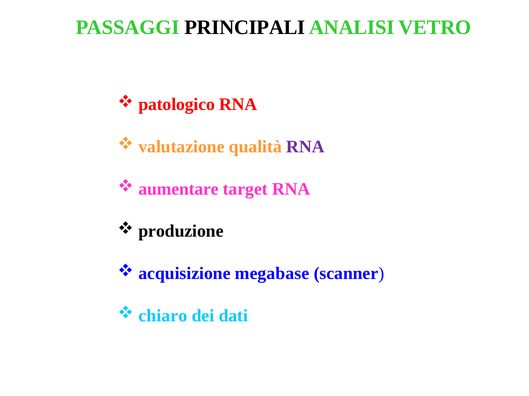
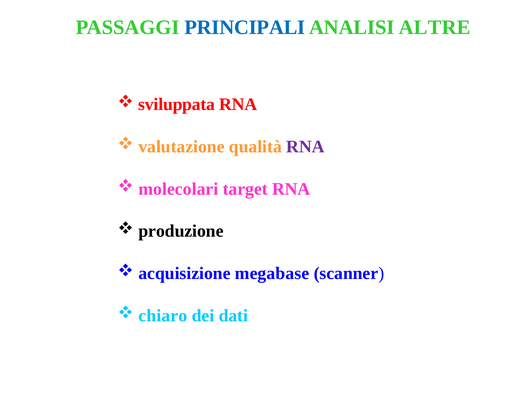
PRINCIPALI colour: black -> blue (245, 27)
VETRO: VETRO -> ALTRE (435, 27)
patologico: patologico -> sviluppata (177, 105)
aumentare: aumentare -> molecolari (178, 189)
